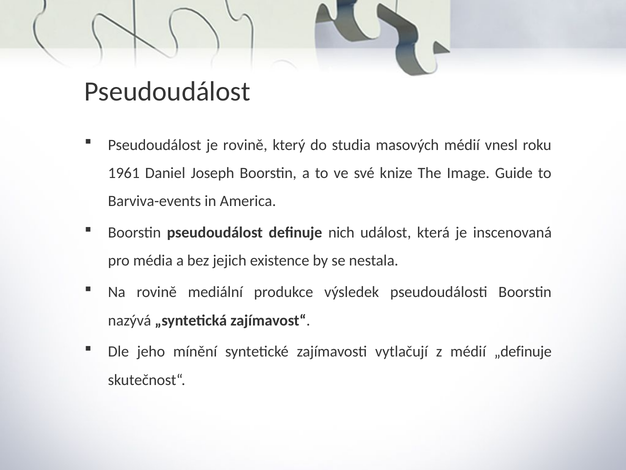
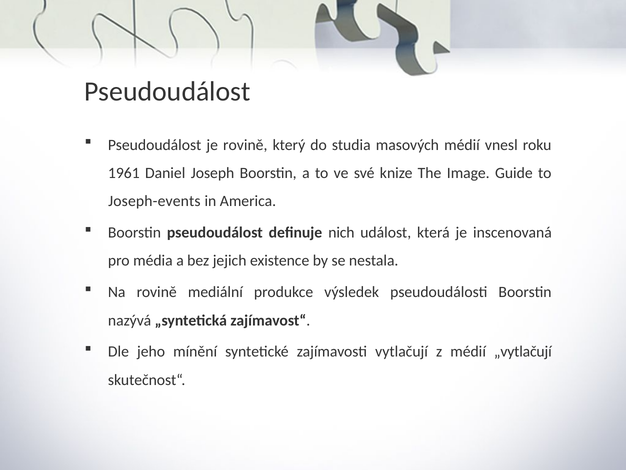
Barviva-events: Barviva-events -> Joseph-events (154, 201)
„definuje: „definuje -> „vytlačují (523, 351)
